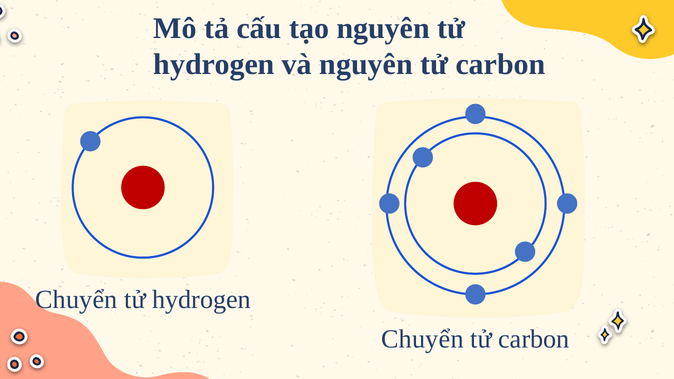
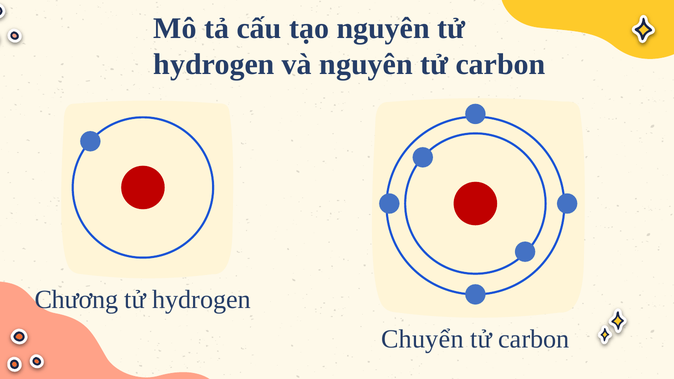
Chuyển: Chuyển -> Chương (77, 300)
